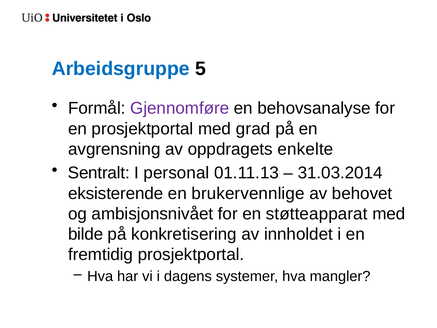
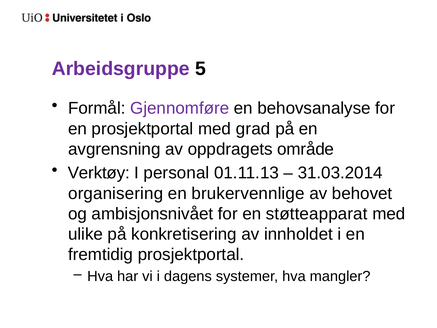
Arbeidsgruppe colour: blue -> purple (121, 69)
enkelte: enkelte -> område (306, 149)
Sentralt: Sentralt -> Verktøy (99, 173)
eksisterende: eksisterende -> organisering (116, 193)
bilde: bilde -> ulike (86, 234)
